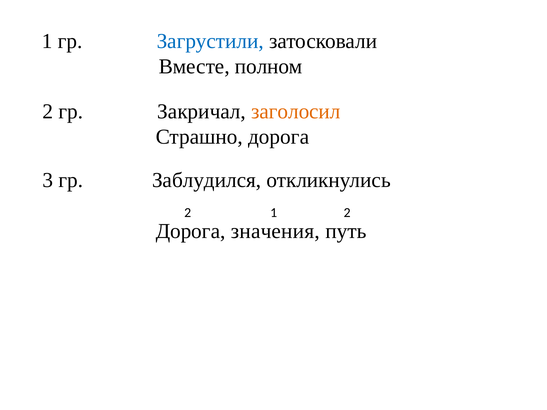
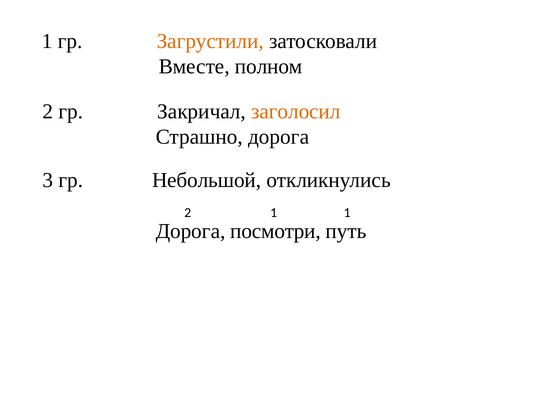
Загрустили colour: blue -> orange (210, 41)
Заблудился: Заблудился -> Небольшой (207, 180)
2 2: 2 -> 1 (347, 213)
значения: значения -> посмотри (276, 231)
